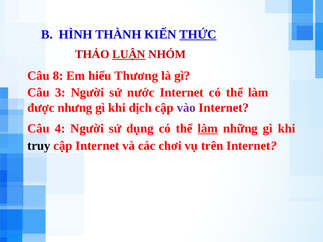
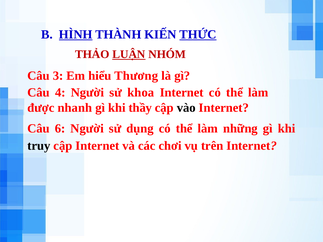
HÌNH underline: none -> present (76, 34)
8: 8 -> 3 (58, 76)
3: 3 -> 4 (60, 93)
nước: nước -> khoa (141, 93)
nhưng: nhưng -> nhanh (75, 108)
dịch: dịch -> thầy (140, 108)
vào colour: purple -> black (186, 108)
4: 4 -> 6 (60, 129)
làm underline: present -> none (208, 129)
